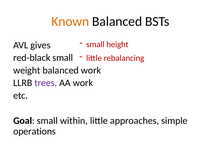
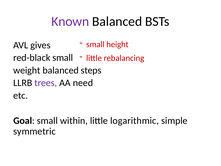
Known colour: orange -> purple (70, 21)
balanced work: work -> steps (91, 70)
AA work: work -> need (83, 83)
approaches: approaches -> logarithmic (135, 121)
operations: operations -> symmetric (34, 131)
